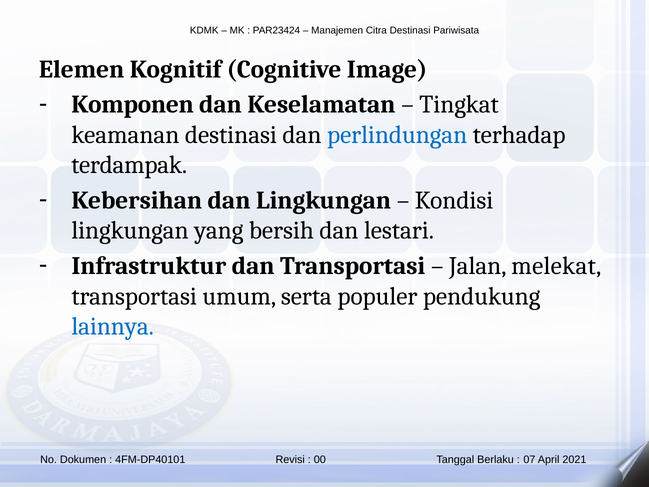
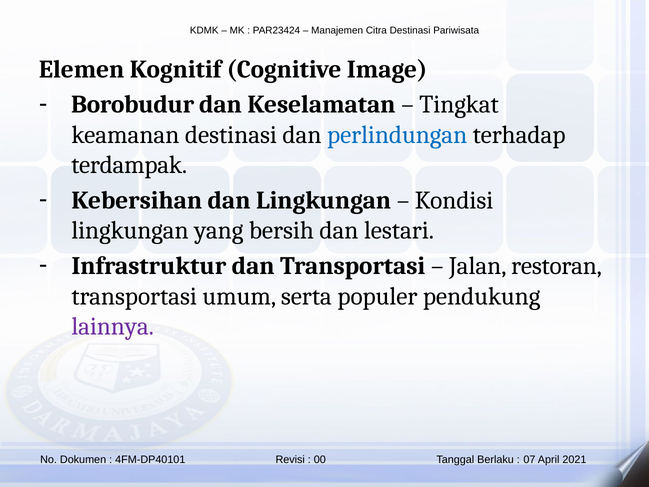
Komponen: Komponen -> Borobudur (133, 105)
melekat: melekat -> restoran (557, 266)
lainnya colour: blue -> purple (113, 326)
